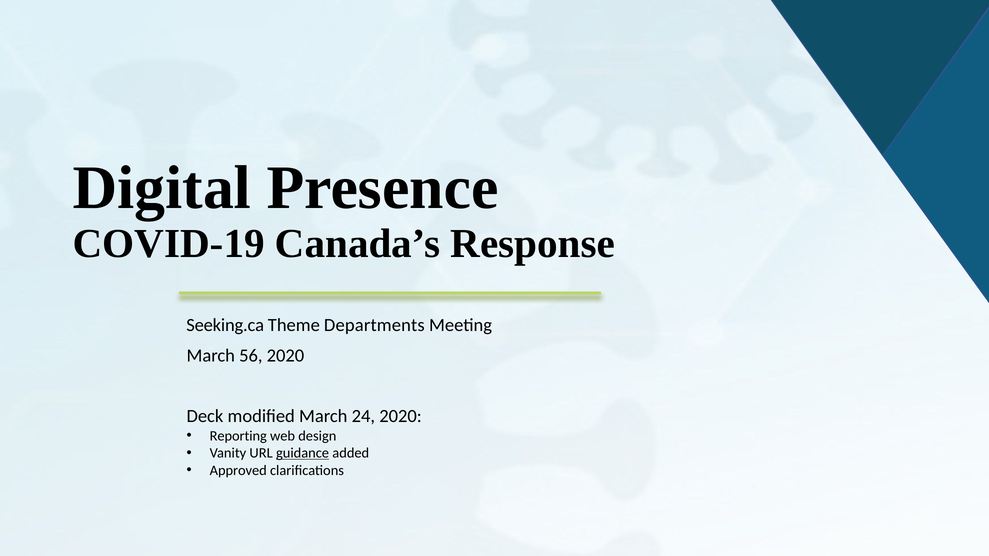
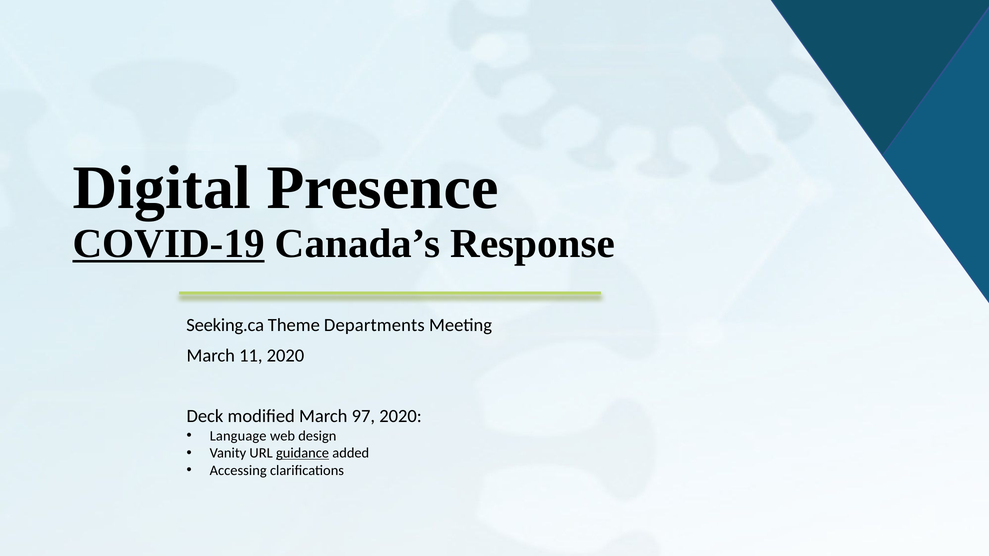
COVID-19 underline: none -> present (169, 244)
56: 56 -> 11 (251, 356)
24: 24 -> 97 (363, 416)
Reporting: Reporting -> Language (238, 436)
Approved: Approved -> Accessing (238, 471)
